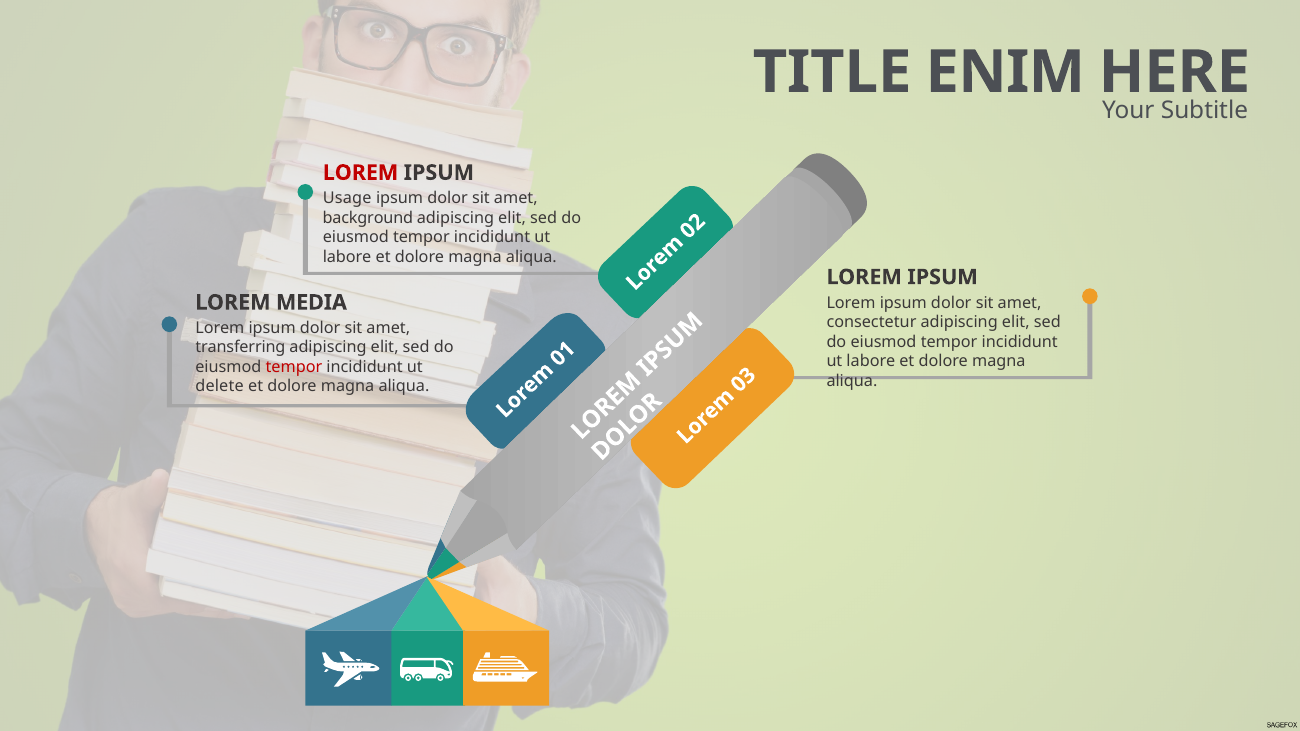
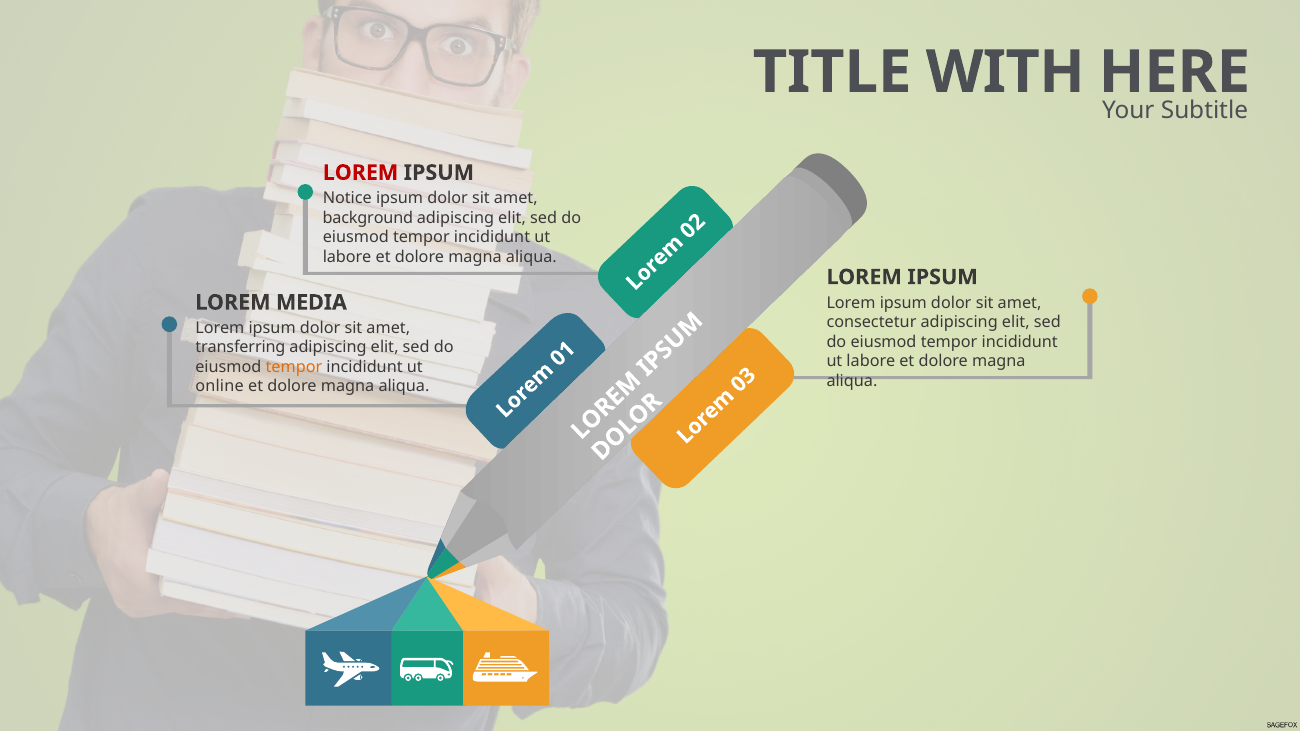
ENIM: ENIM -> WITH (1005, 72)
Usage: Usage -> Notice (347, 198)
tempor colour: red -> orange (294, 367)
delete: delete -> online (220, 387)
